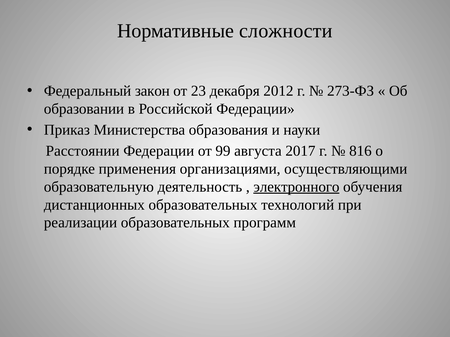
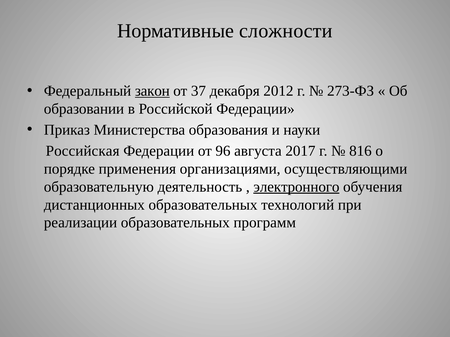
закон underline: none -> present (152, 91)
23: 23 -> 37 (198, 91)
Расстоянии: Расстоянии -> Российская (83, 151)
99: 99 -> 96 (223, 151)
